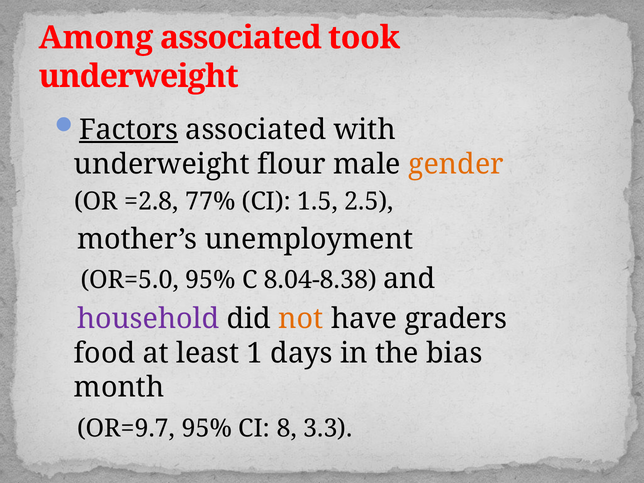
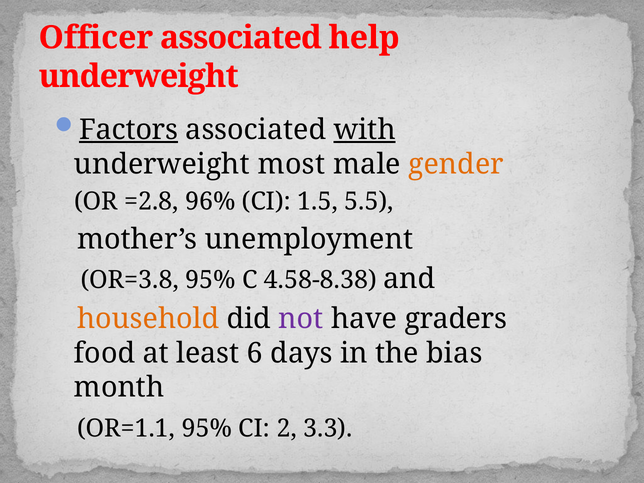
Among: Among -> Officer (96, 38)
took: took -> help (364, 38)
with underline: none -> present (365, 130)
flour: flour -> most (291, 164)
77%: 77% -> 96% (210, 201)
2.5: 2.5 -> 5.5 (369, 201)
OR=5.0: OR=5.0 -> OR=3.8 (130, 280)
8.04-8.38: 8.04-8.38 -> 4.58-8.38 (320, 280)
household colour: purple -> orange (148, 319)
not colour: orange -> purple (301, 319)
1: 1 -> 6 (255, 353)
OR=9.7: OR=9.7 -> OR=1.1 (126, 428)
8: 8 -> 2 (287, 428)
